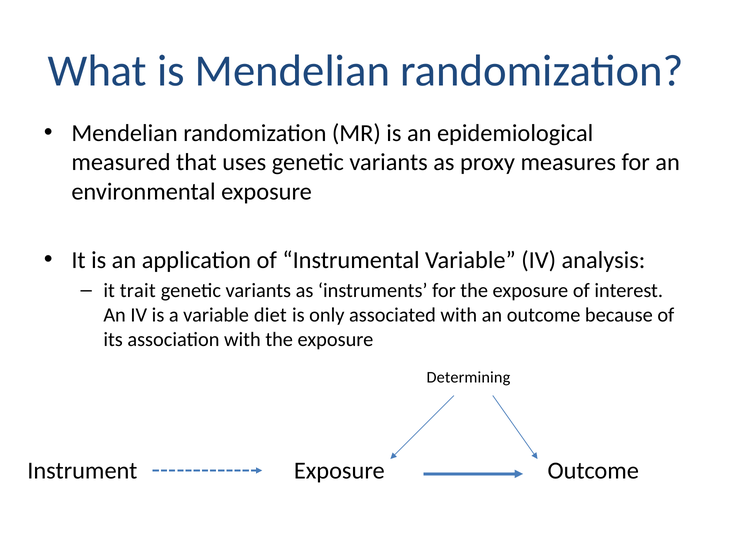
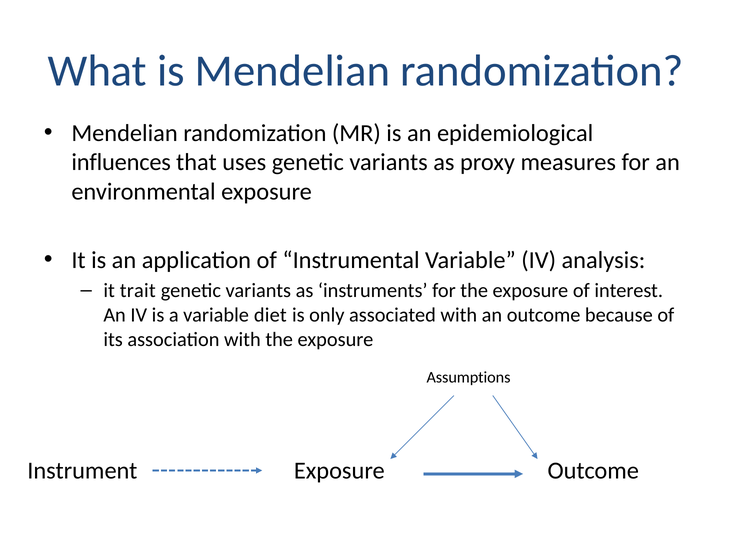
measured: measured -> influences (121, 162)
Determining: Determining -> Assumptions (469, 377)
